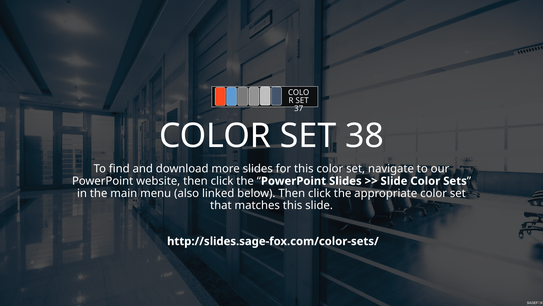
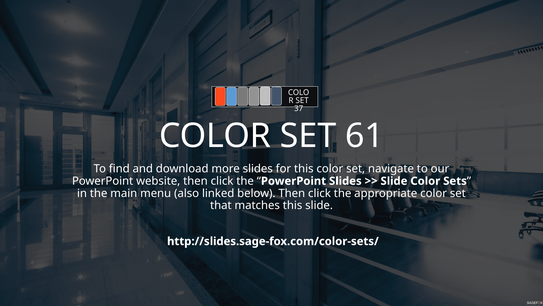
38: 38 -> 61 (364, 136)
